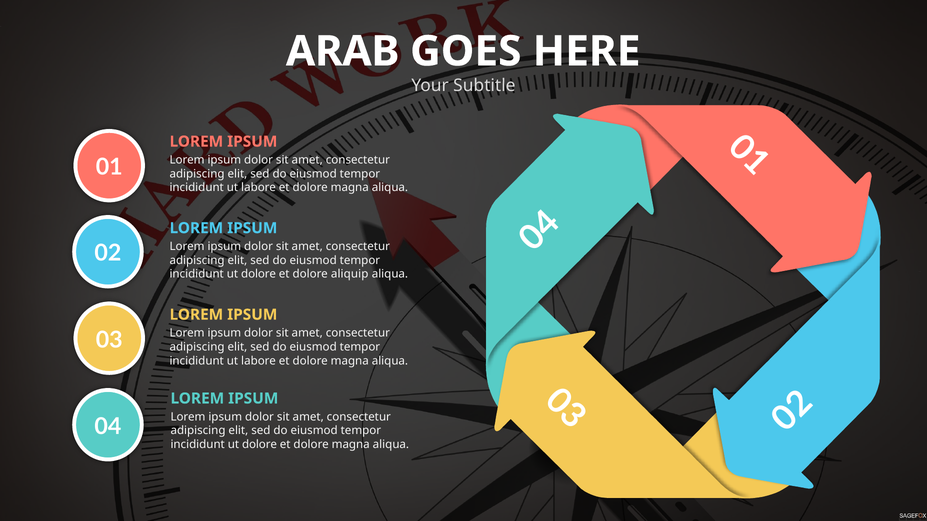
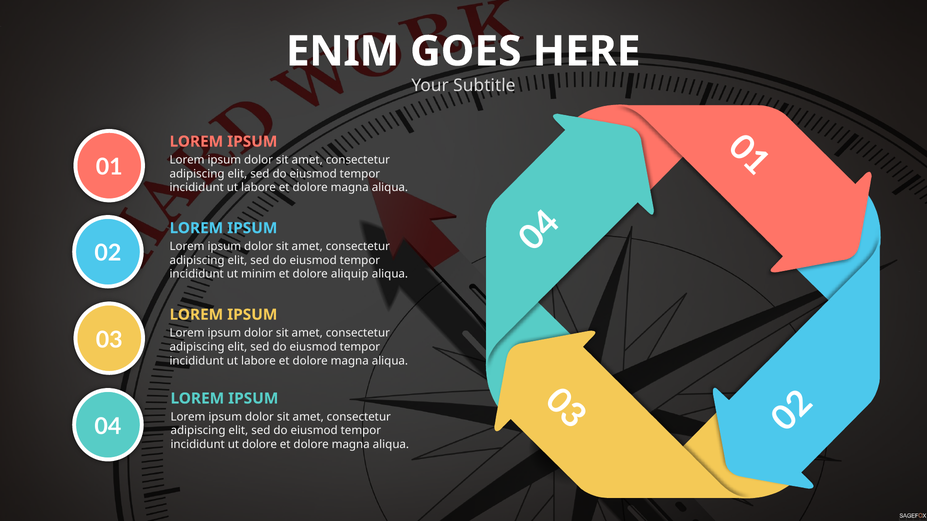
ARAB: ARAB -> ENIM (343, 51)
dolore: dolore -> minim (259, 274)
